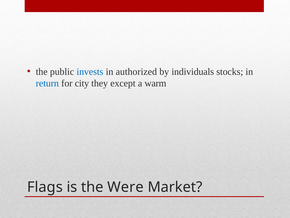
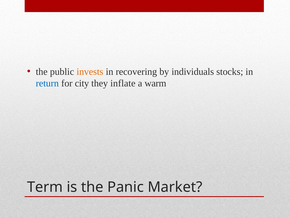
invests colour: blue -> orange (90, 71)
authorized: authorized -> recovering (136, 71)
except: except -> inflate (123, 83)
Flags: Flags -> Term (45, 187)
Were: Were -> Panic (126, 187)
